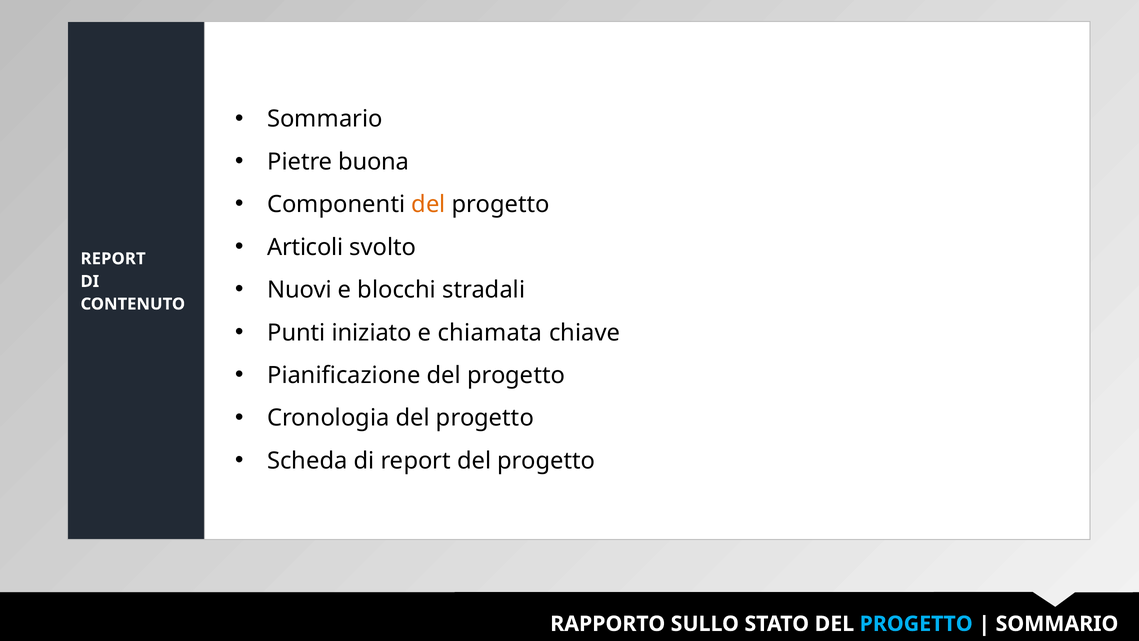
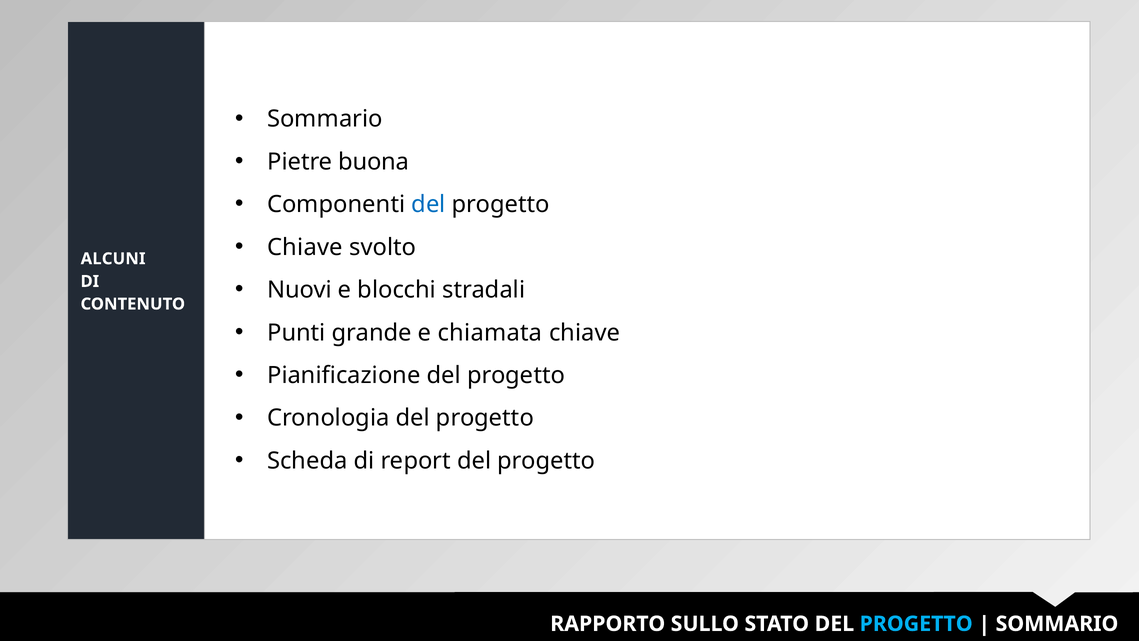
del colour: orange -> blue (428, 204)
Articoli: Articoli -> Chiave (305, 247)
REPORT: REPORT -> ALCUNI (113, 259)
iniziato: iniziato -> grande (372, 333)
